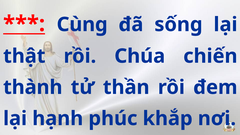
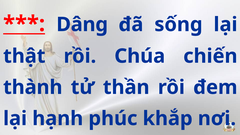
Cùng: Cùng -> Dâng (82, 25)
